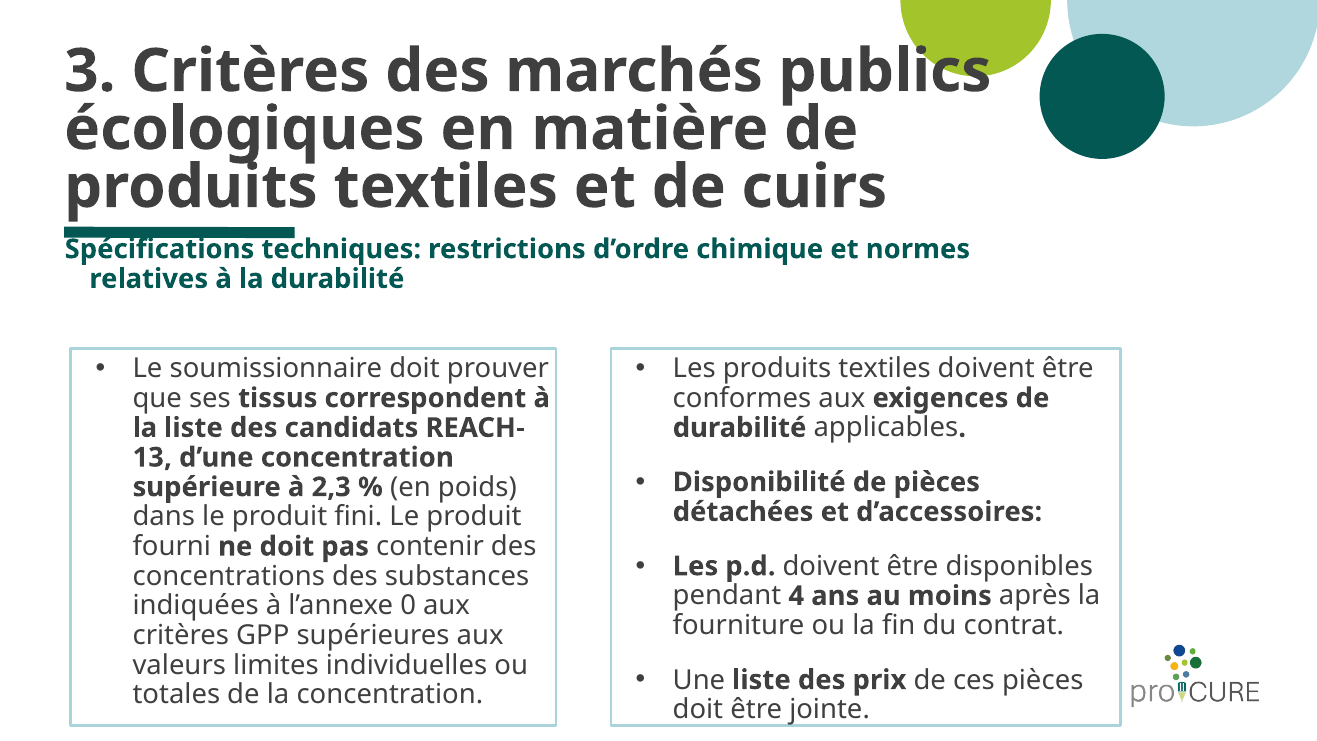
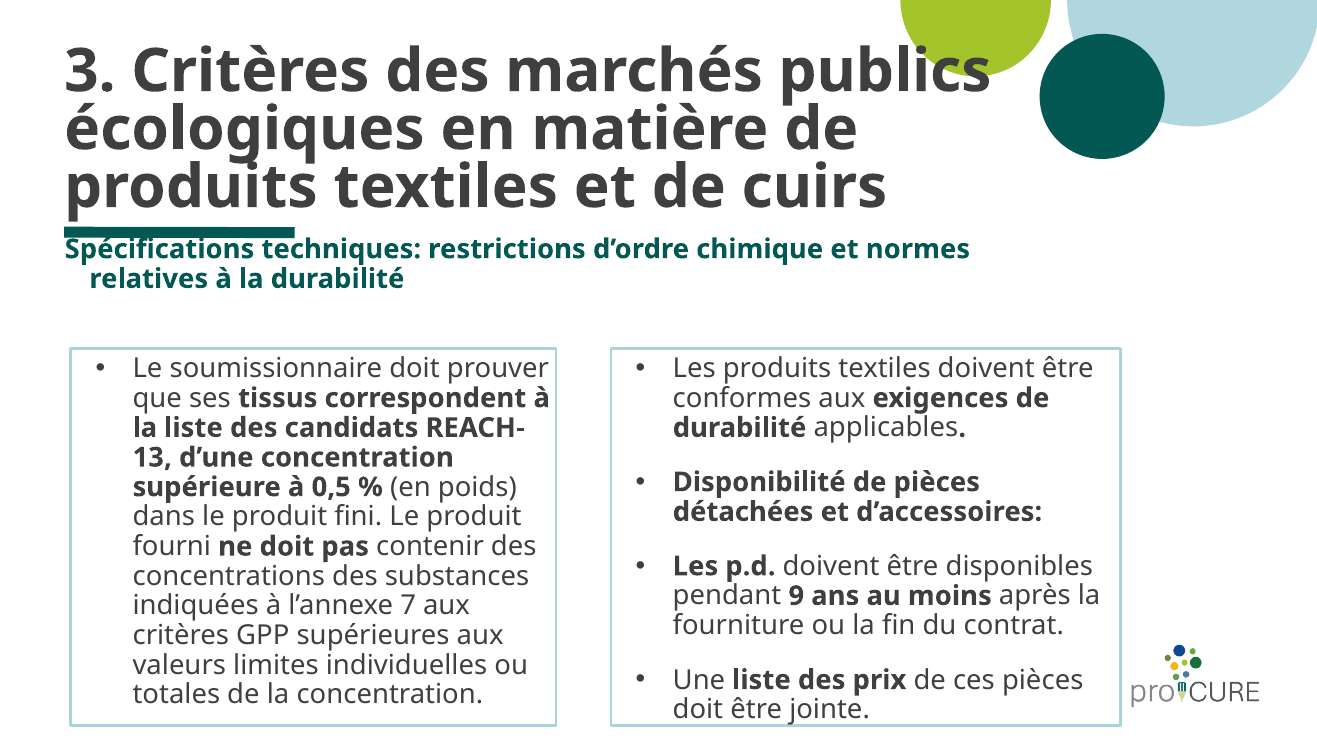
2,3: 2,3 -> 0,5 (331, 487)
4: 4 -> 9 (796, 596)
0: 0 -> 7 (408, 606)
